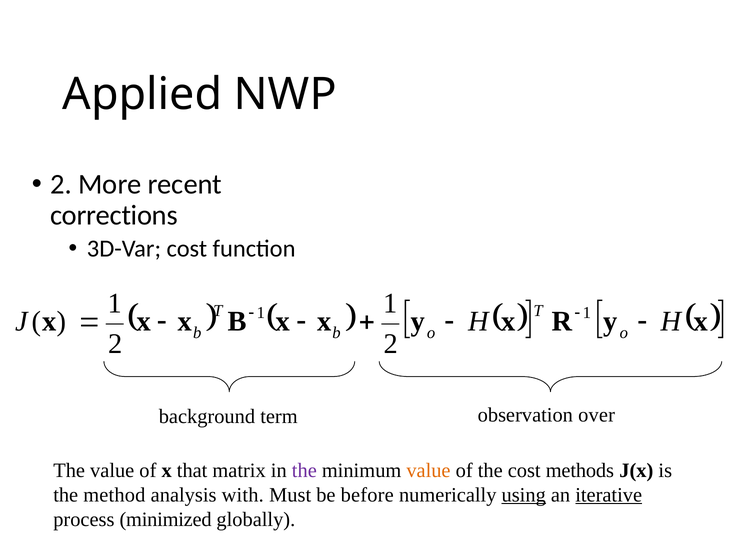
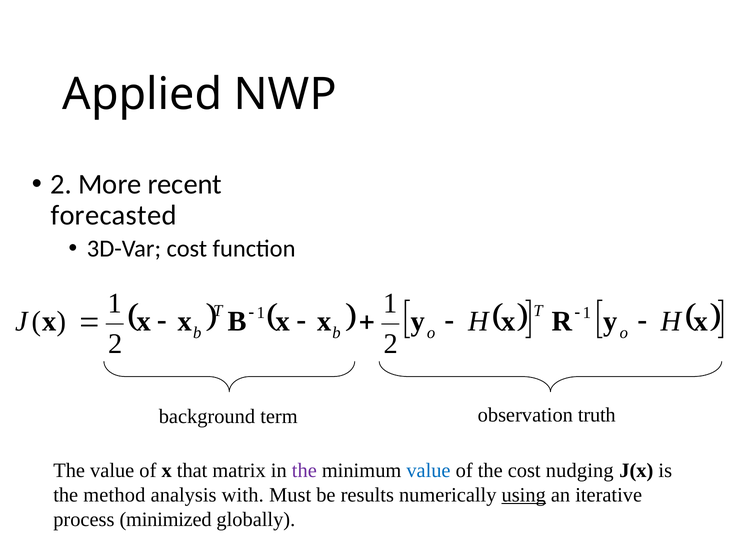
corrections: corrections -> forecasted (114, 215)
over: over -> truth (597, 415)
value colour: orange -> blue (428, 470)
methods: methods -> nudging (580, 470)
before: before -> results (367, 494)
iterative underline: present -> none (609, 494)
